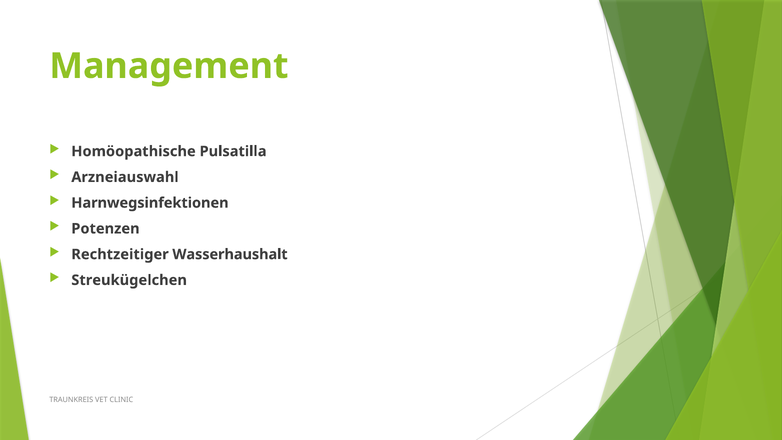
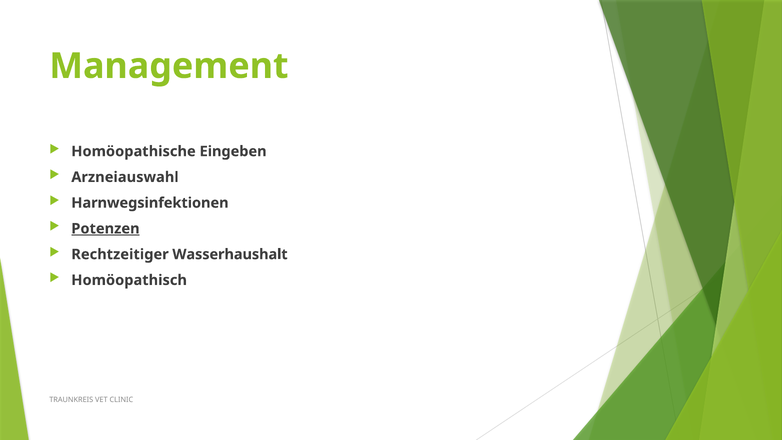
Pulsatilla: Pulsatilla -> Eingeben (233, 151)
Potenzen underline: none -> present (105, 229)
Streukügelchen: Streukügelchen -> Homöopathisch (129, 280)
